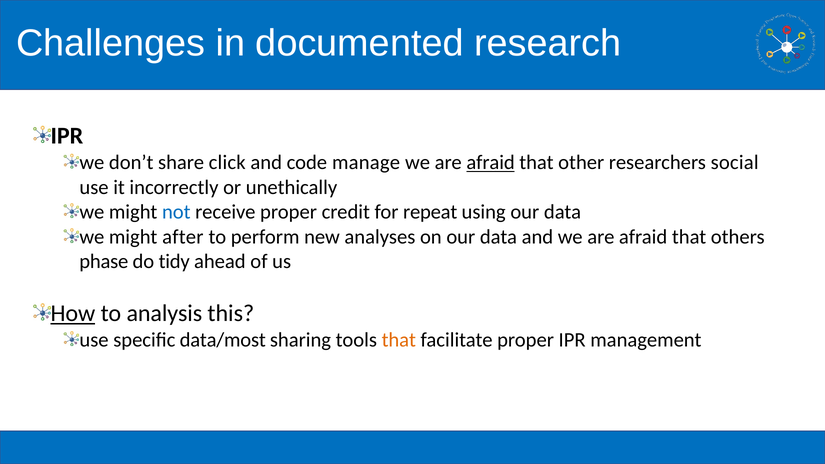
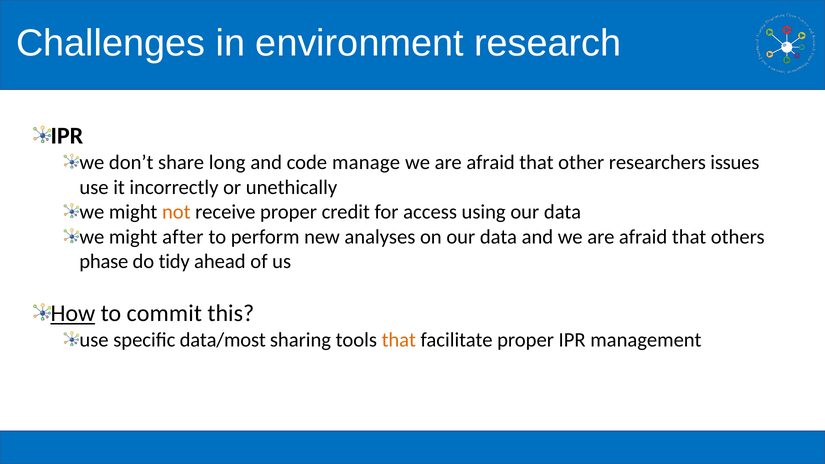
documented: documented -> environment (360, 43)
click: click -> long (227, 163)
afraid underline: present -> none (491, 163)
social: social -> issues (735, 163)
not colour: blue -> orange (176, 212)
repeat: repeat -> access (430, 212)
analysis: analysis -> commit (164, 313)
